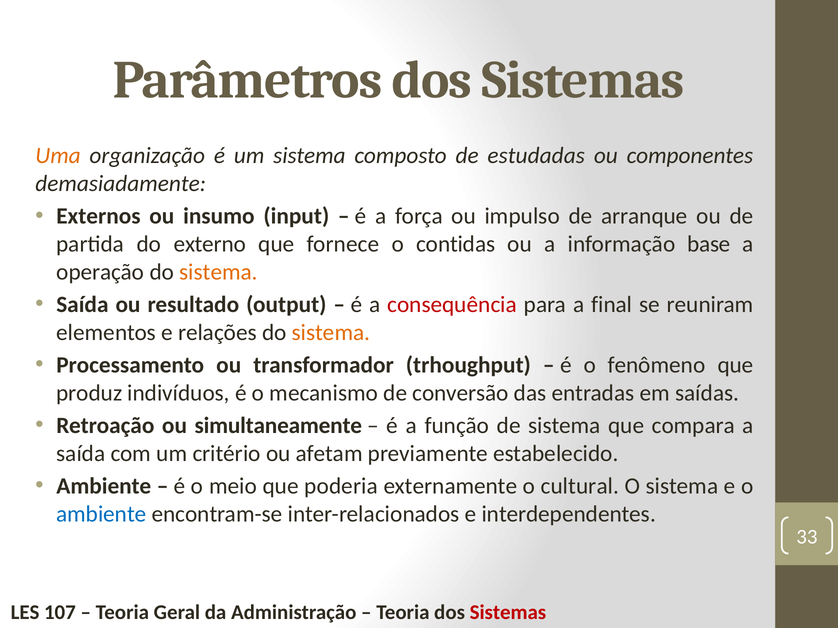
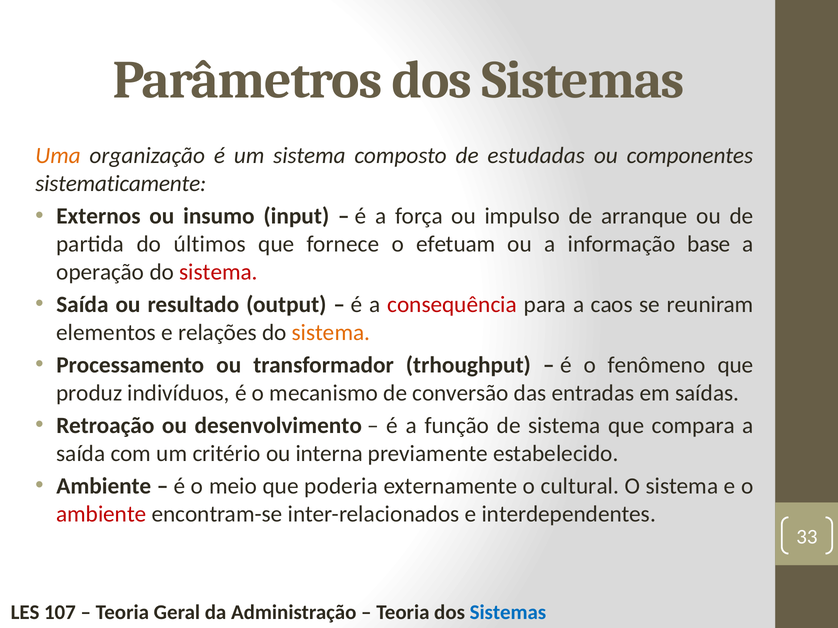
demasiadamente: demasiadamente -> sistematicamente (121, 184)
externo: externo -> últimos (210, 244)
contidas: contidas -> efetuam (456, 244)
sistema colour: orange -> red (219, 272)
final: final -> caos (612, 305)
simultaneamente: simultaneamente -> desenvolvimento (278, 426)
afetam: afetam -> interna (329, 454)
ambiente colour: blue -> red (101, 514)
Sistemas colour: red -> blue (508, 613)
